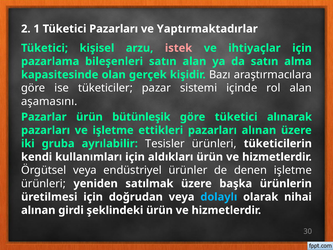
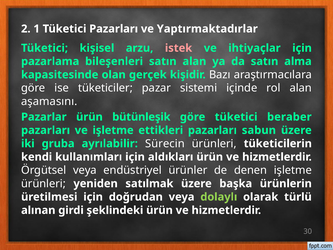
alınarak: alınarak -> beraber (289, 117)
pazarları alınan: alınan -> sabun (259, 130)
Tesisler: Tesisler -> Sürecin (165, 143)
dolaylı colour: light blue -> light green (219, 197)
nihai: nihai -> türlü (298, 197)
